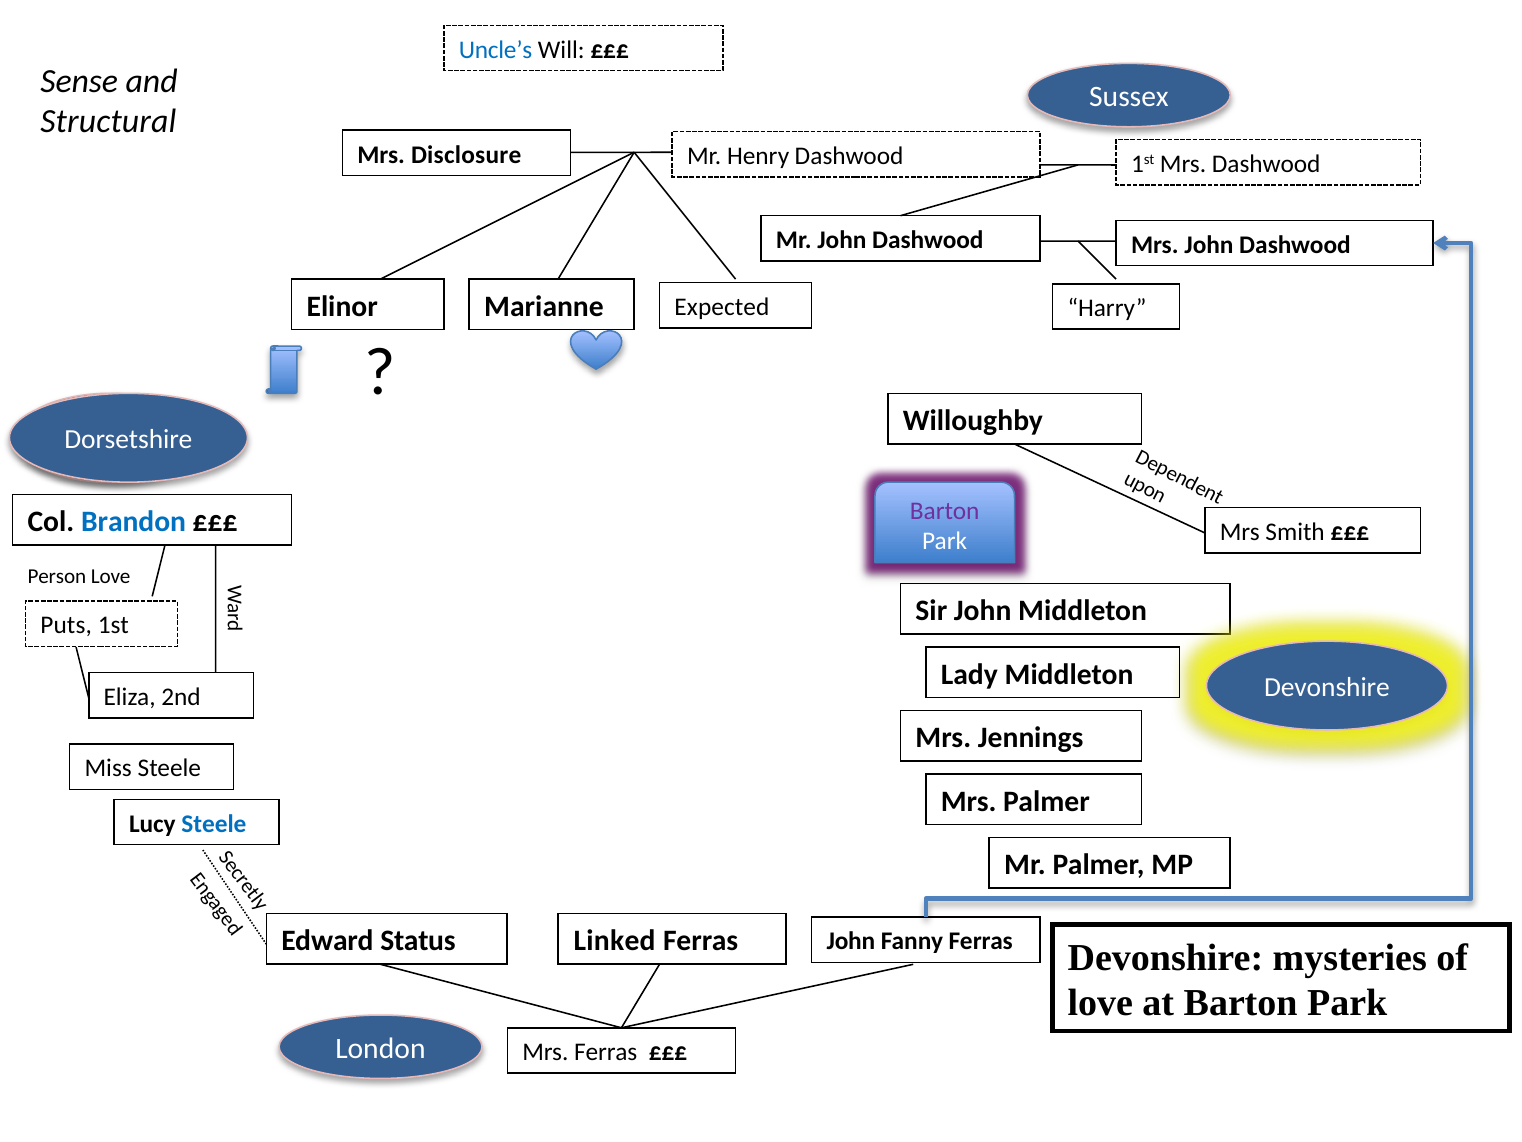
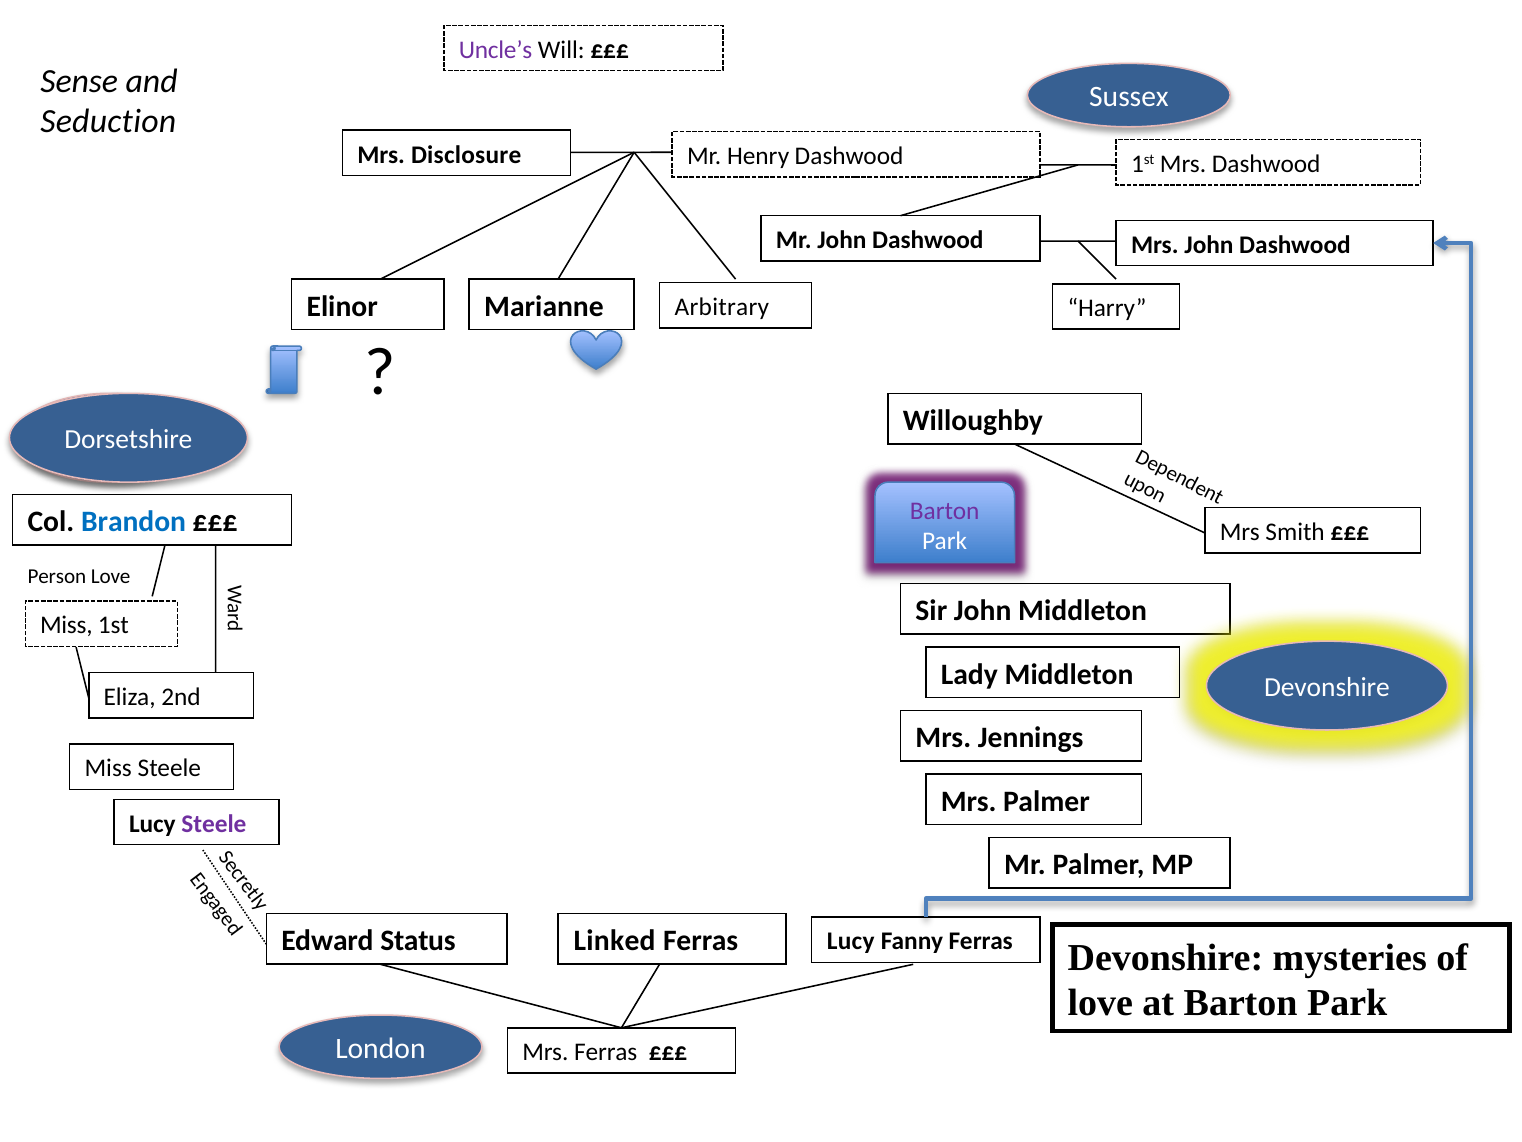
Uncle’s colour: blue -> purple (496, 50)
Structural: Structural -> Seduction (108, 121)
Expected: Expected -> Arbitrary (722, 307)
Puts: Puts -> Miss (66, 625)
Steele colour: blue -> purple (214, 823)
John: John -> Lucy (851, 941)
